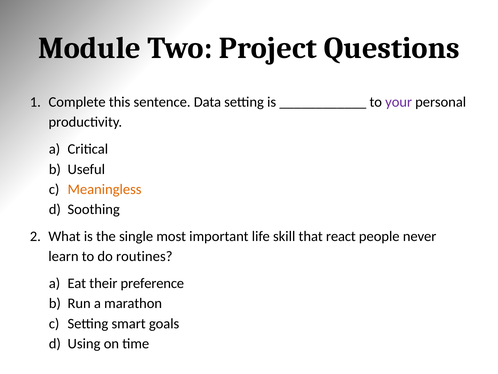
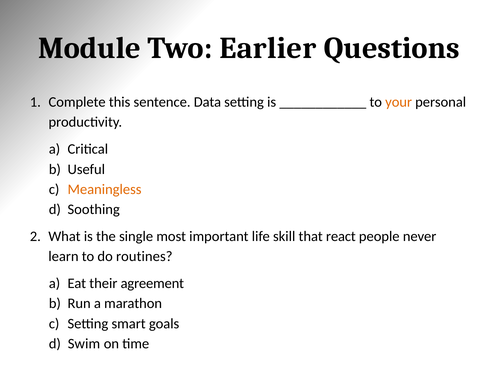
Project: Project -> Earlier (268, 48)
your colour: purple -> orange (399, 102)
preference: preference -> agreement (152, 283)
Using: Using -> Swim (84, 343)
